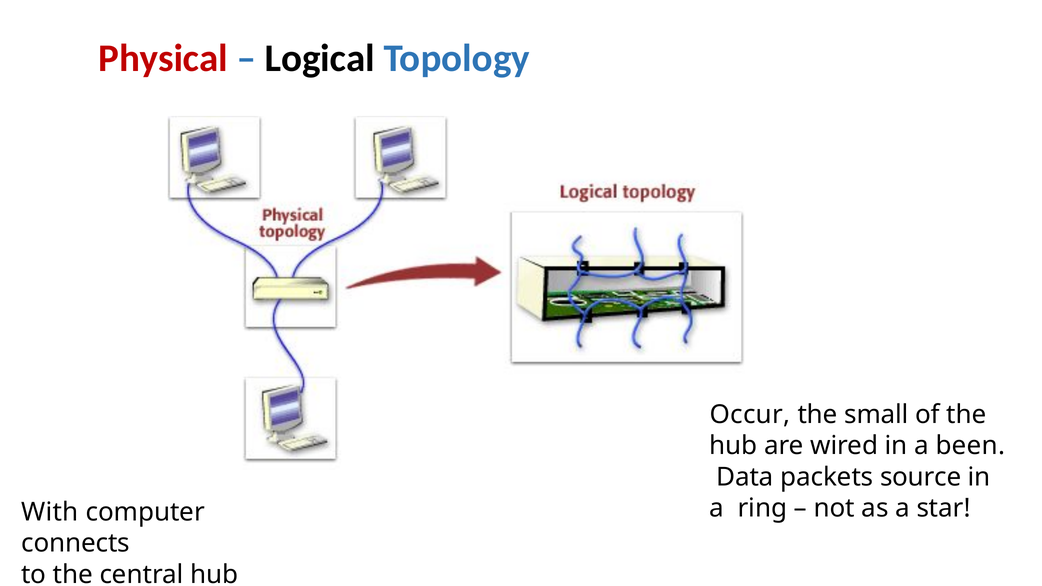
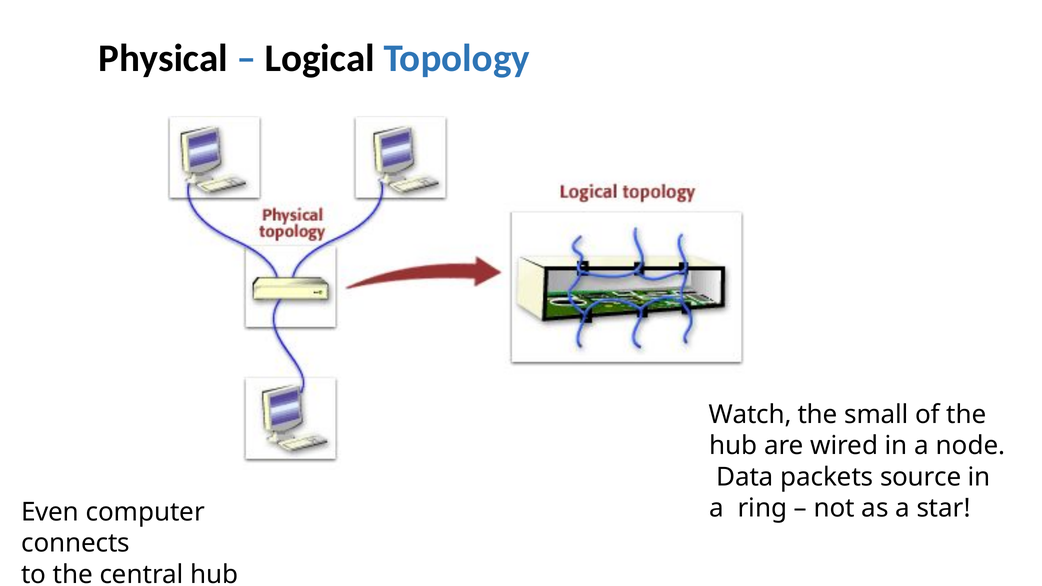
Physical colour: red -> black (163, 58)
Occur: Occur -> Watch (750, 415)
been: been -> node (971, 446)
With: With -> Even (50, 512)
